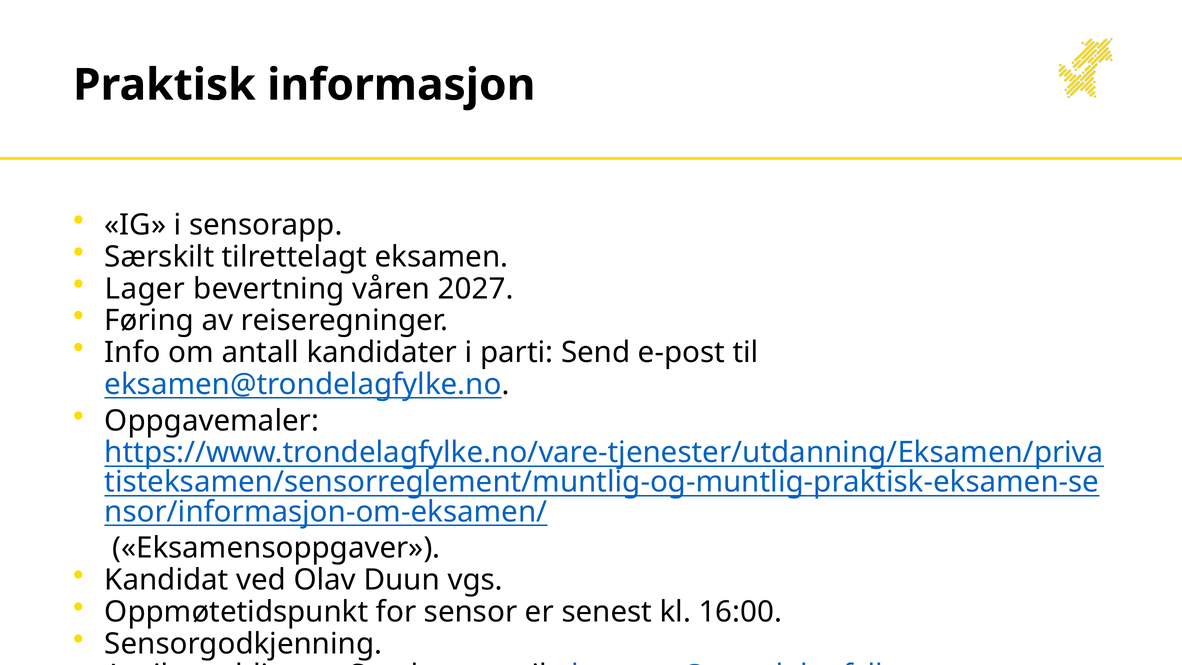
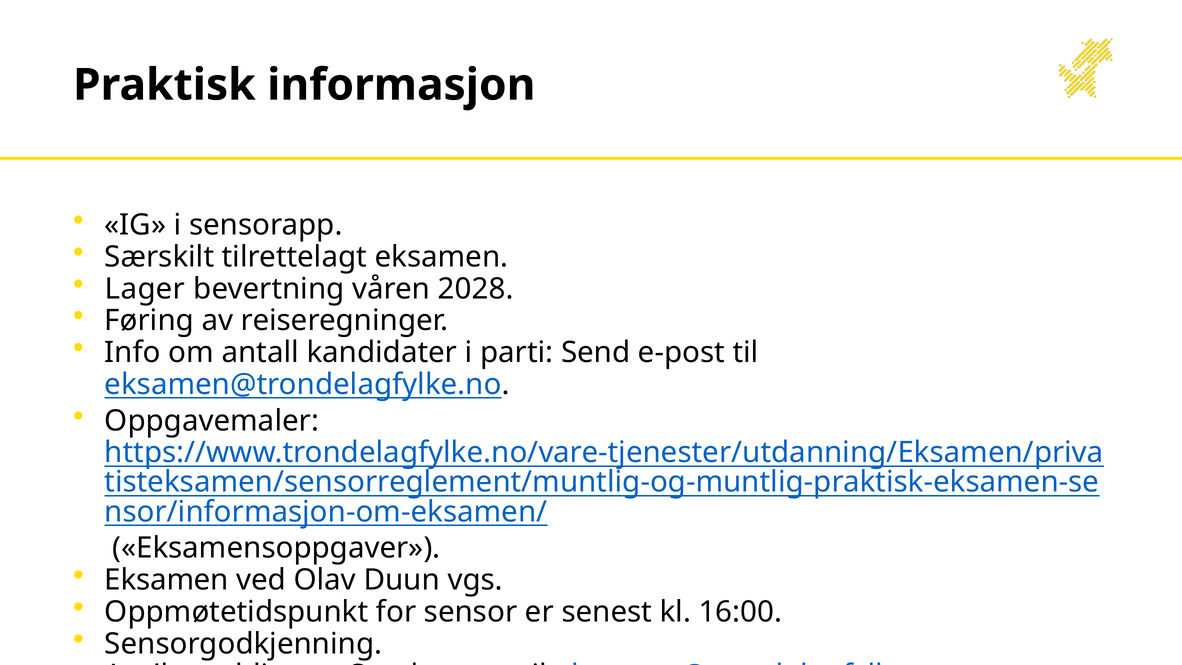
2027: 2027 -> 2028 (476, 289)
Kandidat: Kandidat -> Eksamen (167, 580)
